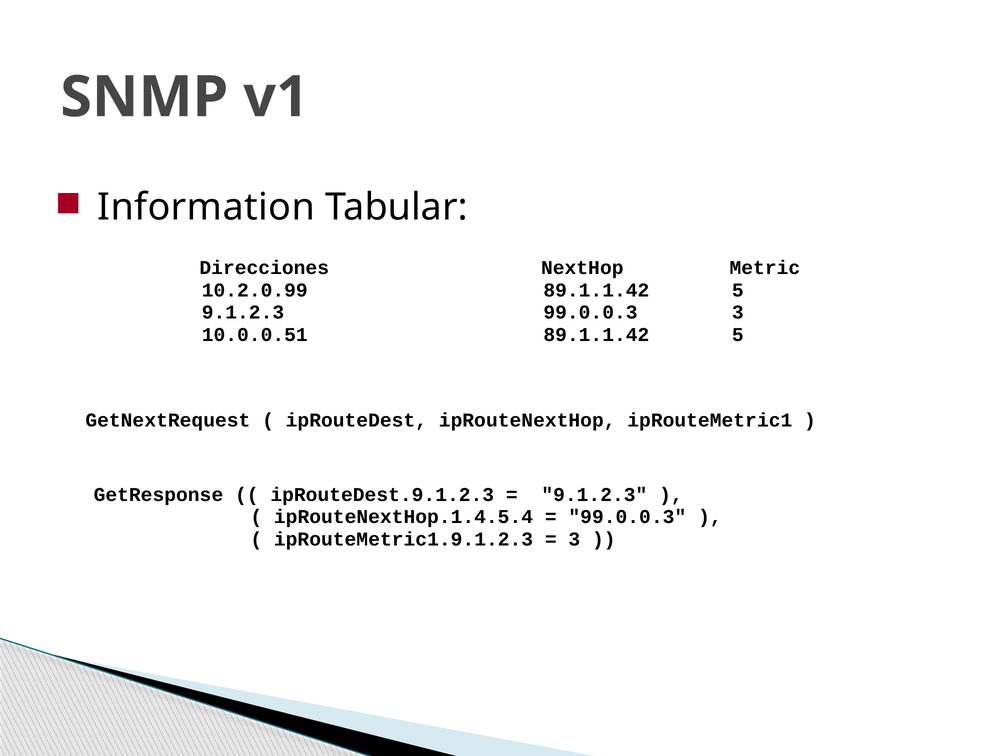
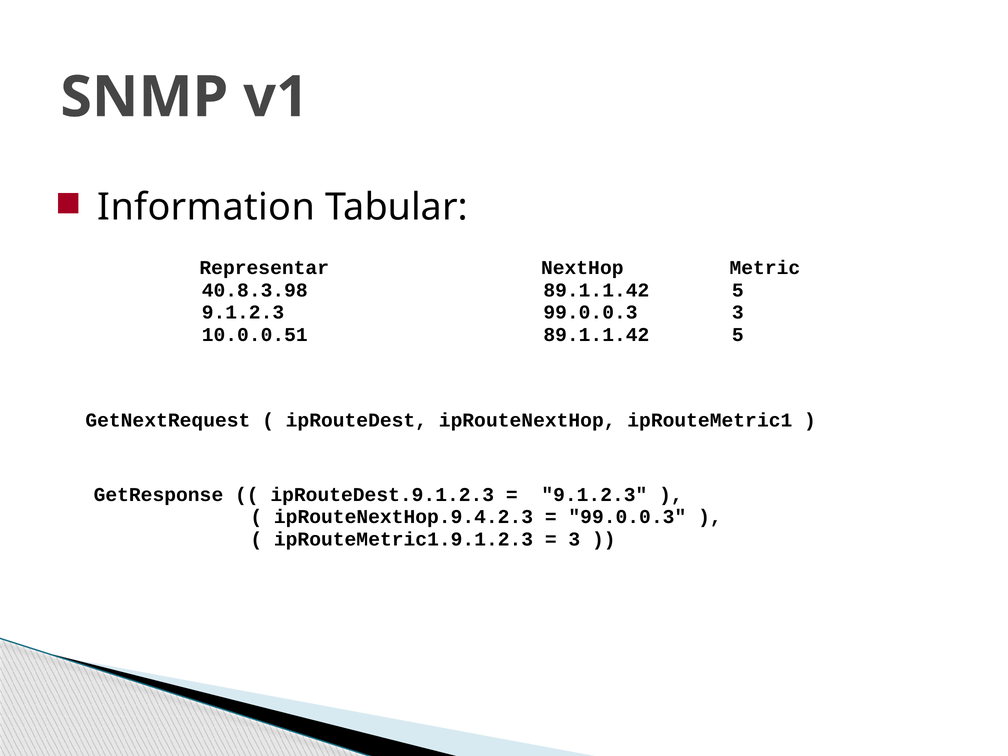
Direcciones: Direcciones -> Representar (264, 268)
10.2.0.99: 10.2.0.99 -> 40.8.3.98 (255, 290)
ipRouteNextHop.1.4.5.4: ipRouteNextHop.1.4.5.4 -> ipRouteNextHop.9.4.2.3 (404, 517)
